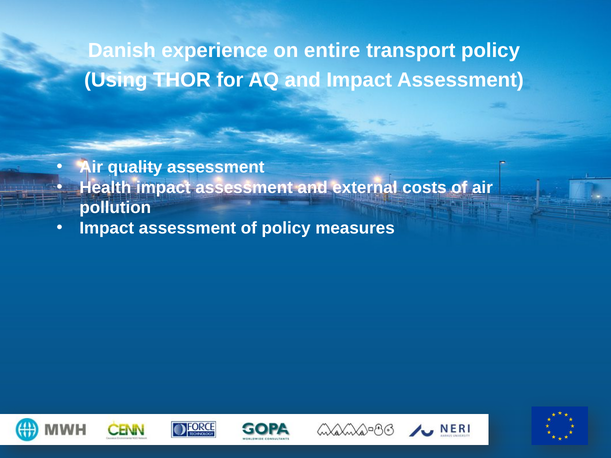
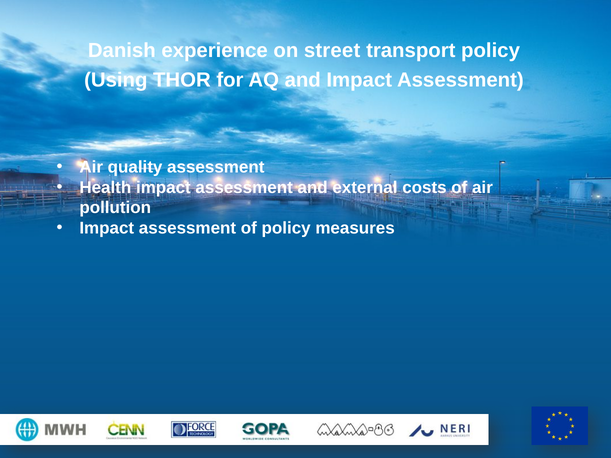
entire: entire -> street (332, 51)
